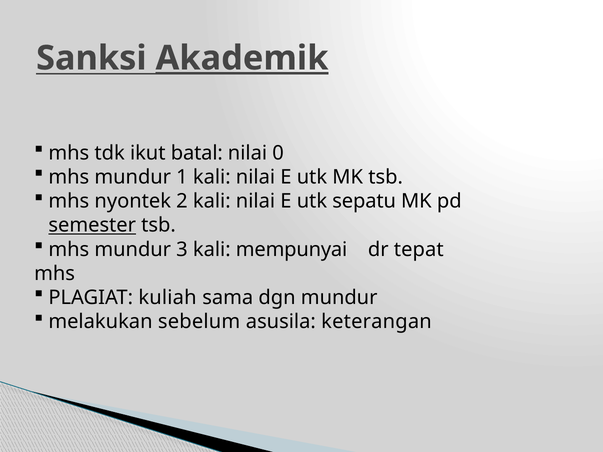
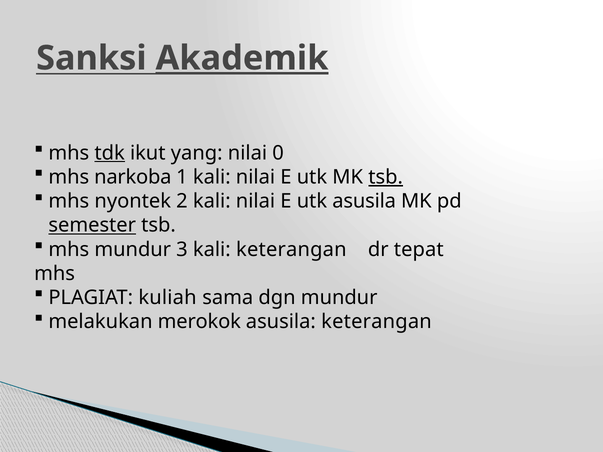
tdk underline: none -> present (110, 153)
batal: batal -> yang (197, 153)
mundur: mundur -> narkoba (133, 177)
tsb underline: none -> present (386, 177)
utk sepatu: sepatu -> asusila (364, 201)
kali mempunyai: mempunyai -> keterangan (291, 250)
sebelum: sebelum -> merokok (199, 322)
